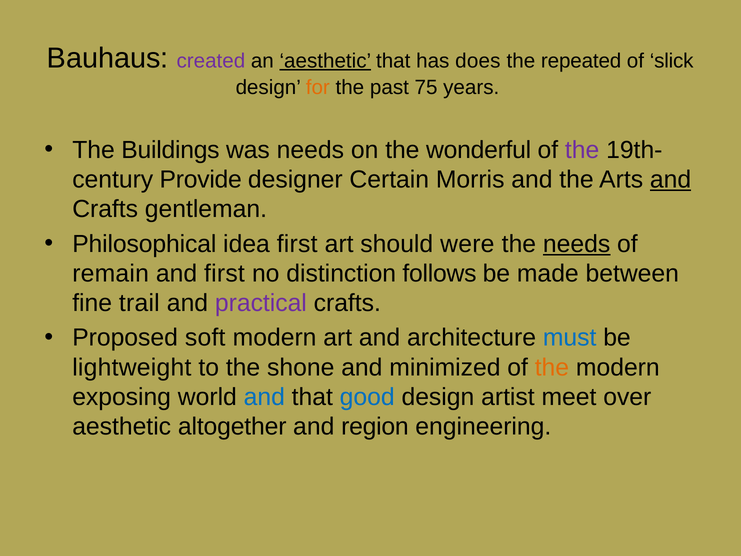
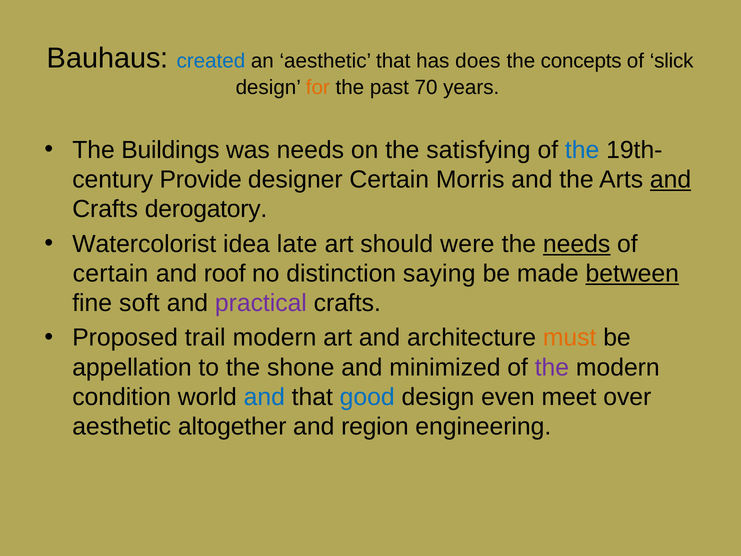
created colour: purple -> blue (211, 61)
aesthetic underline: present -> none (325, 61)
repeated: repeated -> concepts (581, 61)
75: 75 -> 70 (426, 87)
wonderful: wonderful -> satisfying (478, 150)
the colour: purple -> blue (582, 150)
gentleman: gentleman -> derogatory (206, 209)
Philosophical: Philosophical -> Watercolorist (144, 244)
idea first: first -> late (297, 244)
remain: remain -> certain (111, 273)
and first: first -> roof (225, 273)
follows: follows -> saying (439, 273)
between underline: none -> present (632, 273)
trail: trail -> soft (139, 303)
soft: soft -> trail (205, 338)
must colour: blue -> orange (570, 338)
lightweight: lightweight -> appellation (132, 367)
the colour: orange -> purple (552, 367)
exposing: exposing -> condition (122, 397)
artist: artist -> even (508, 397)
